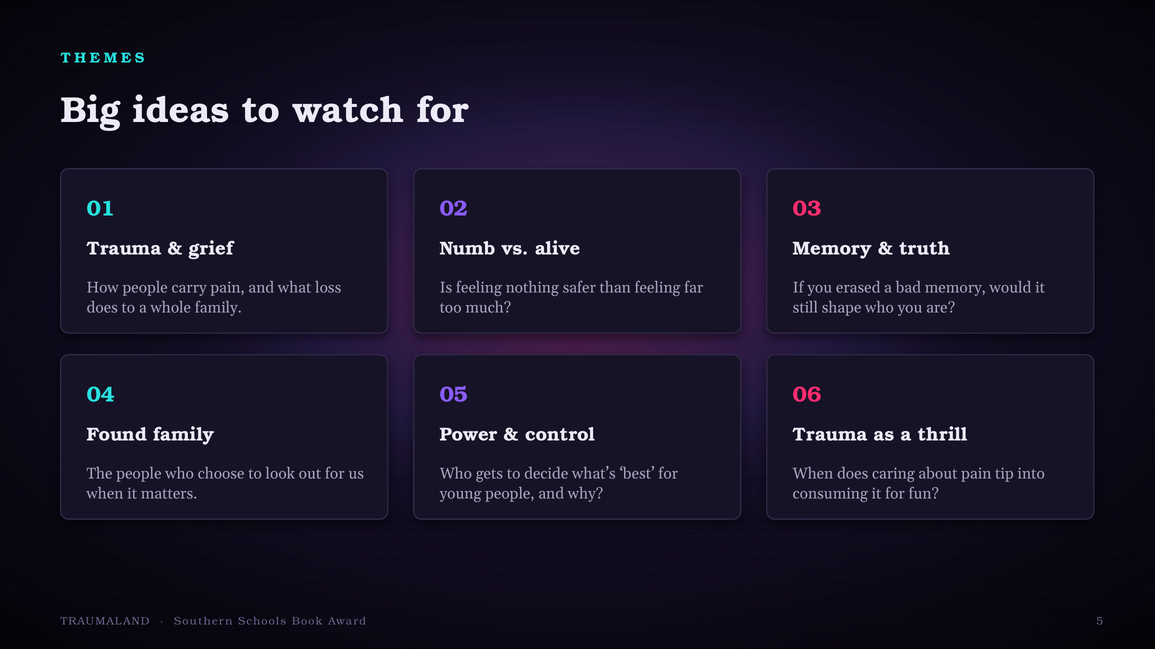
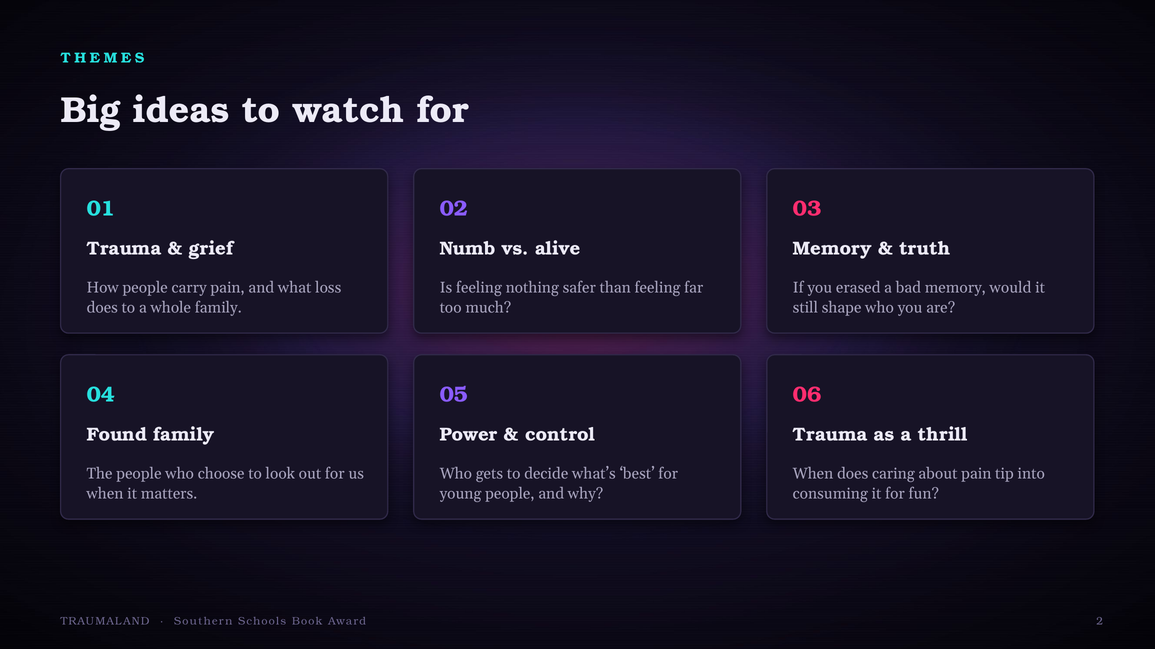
5: 5 -> 2 (1100, 622)
